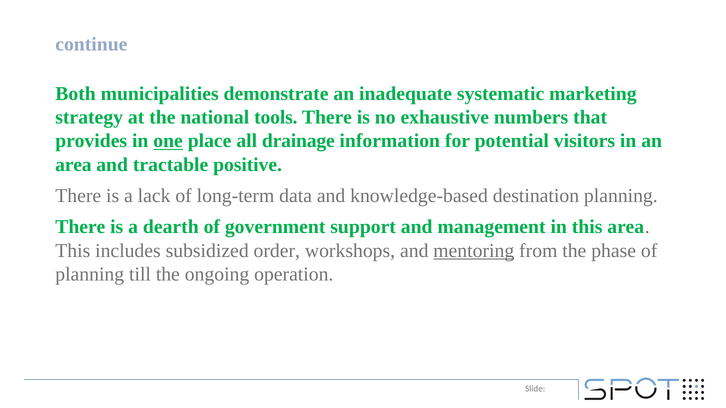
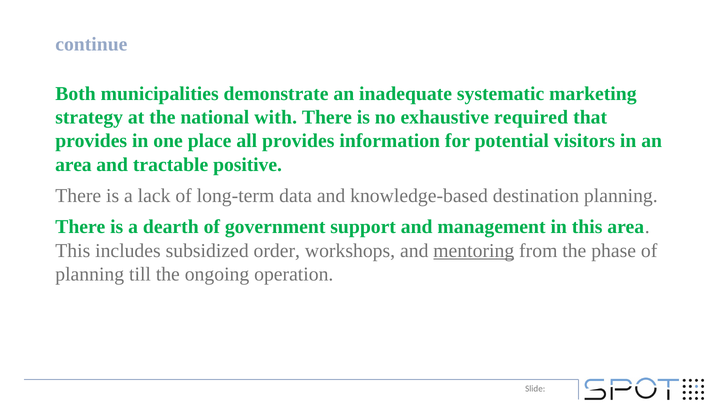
tools: tools -> with (276, 117)
numbers: numbers -> required (531, 117)
one underline: present -> none (168, 141)
all drainage: drainage -> provides (298, 141)
